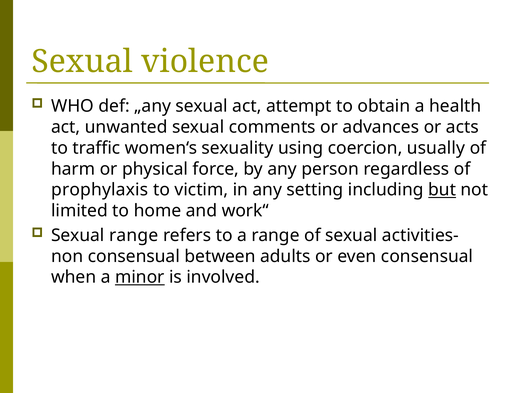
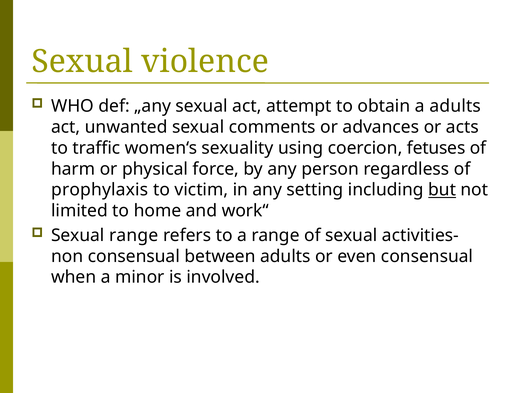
a health: health -> adults (455, 106)
usually: usually -> fetuses (436, 148)
minor underline: present -> none (140, 277)
